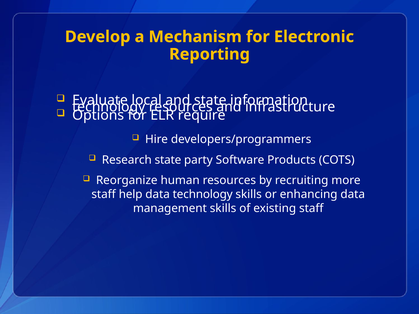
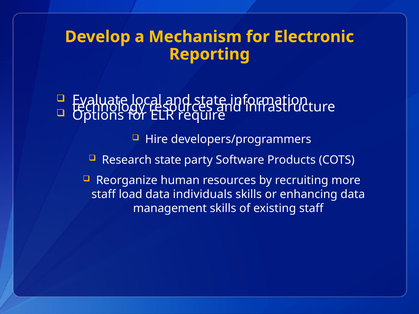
help: help -> load (131, 194)
data technology: technology -> individuals (203, 194)
